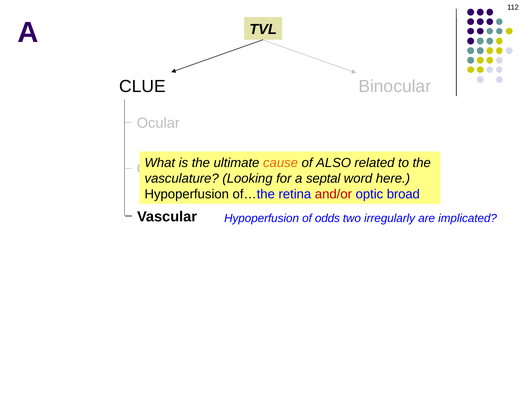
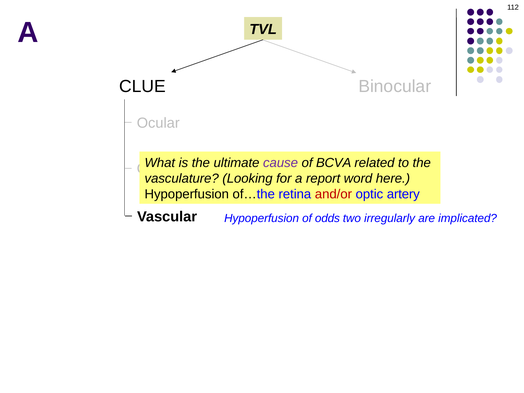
cause colour: orange -> purple (281, 163)
ALSO: ALSO -> BCVA (334, 163)
septal: septal -> report (323, 179)
broad: broad -> artery (403, 194)
